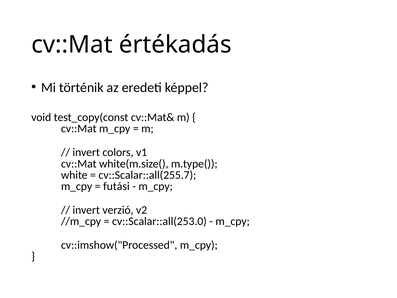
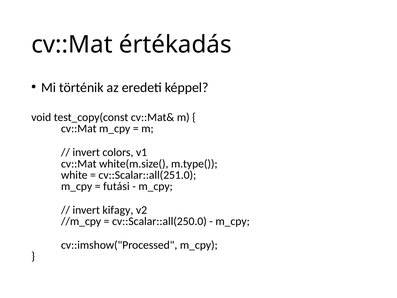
cv::Scalar::all(255.7: cv::Scalar::all(255.7 -> cv::Scalar::all(251.0 (147, 175)
verzió: verzió -> kifagy (118, 210)
cv::Scalar::all(253.0: cv::Scalar::all(253.0 -> cv::Scalar::all(250.0 (159, 221)
